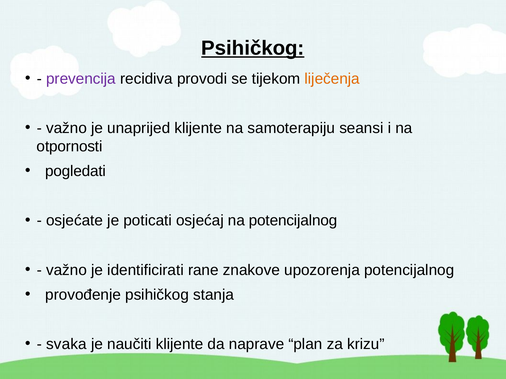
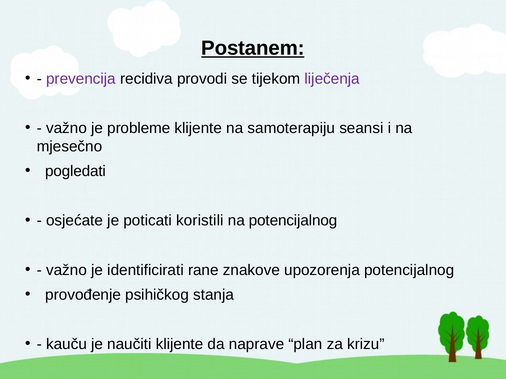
Psihičkog: Psihičkog -> Postanem (253, 48)
liječenja colour: orange -> purple (332, 79)
unaprijed: unaprijed -> probleme (139, 128)
otpornosti: otpornosti -> mjesečno (69, 147)
osjećaj: osjećaj -> koristili (200, 221)
svaka: svaka -> kauču (66, 344)
